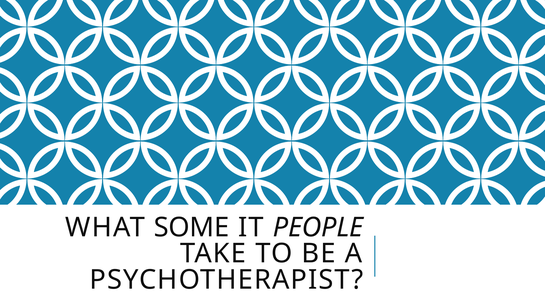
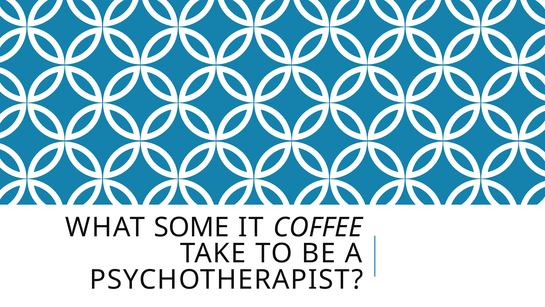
PEOPLE: PEOPLE -> COFFEE (318, 227)
